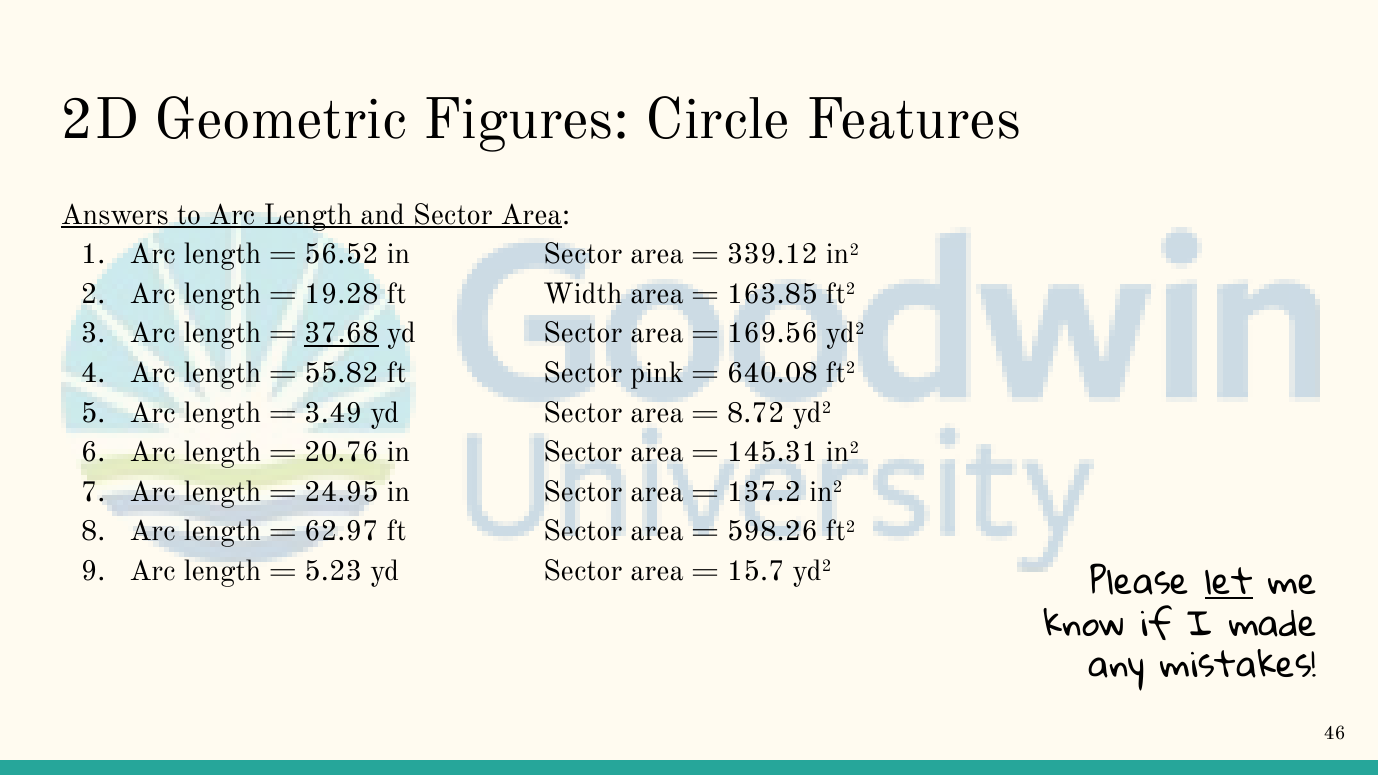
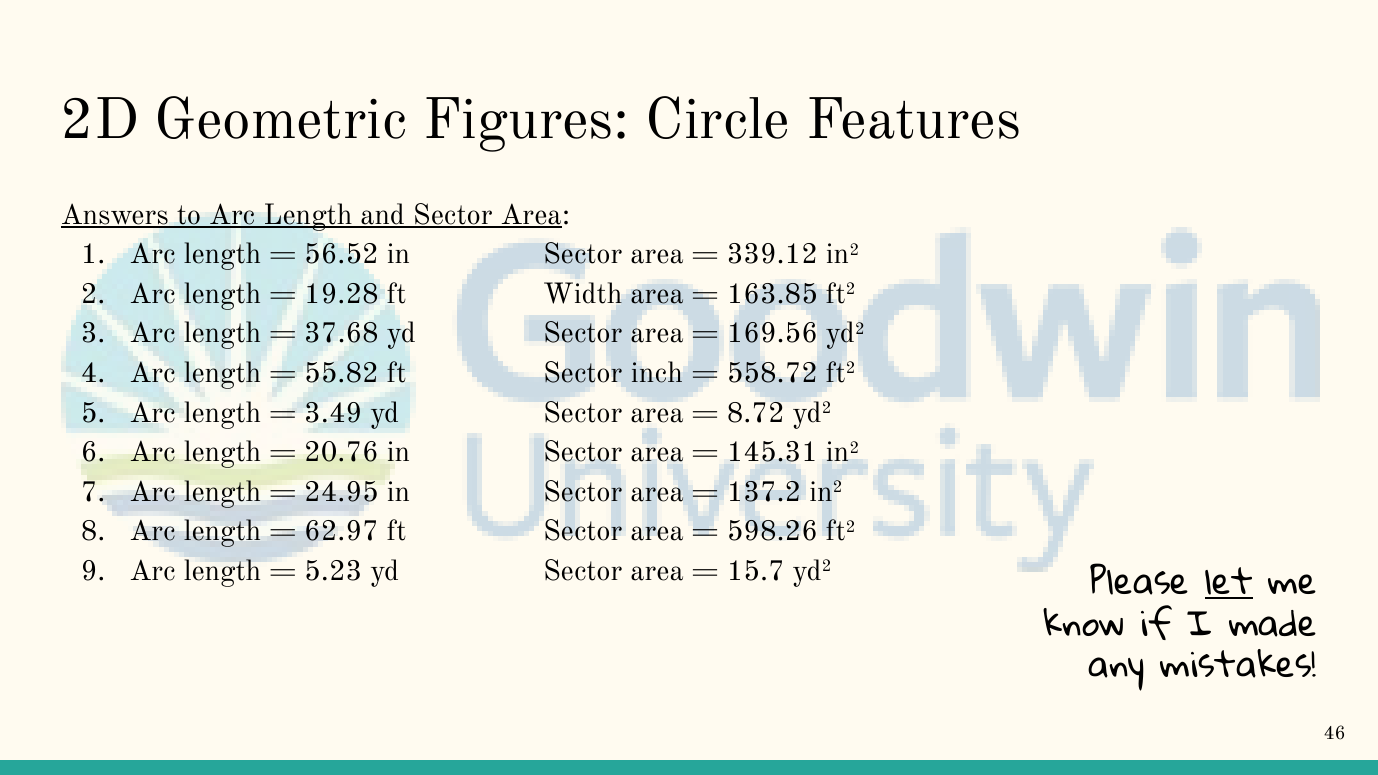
37.68 underline: present -> none (342, 334)
pink: pink -> inch (657, 373)
640.08: 640.08 -> 558.72 (772, 373)
